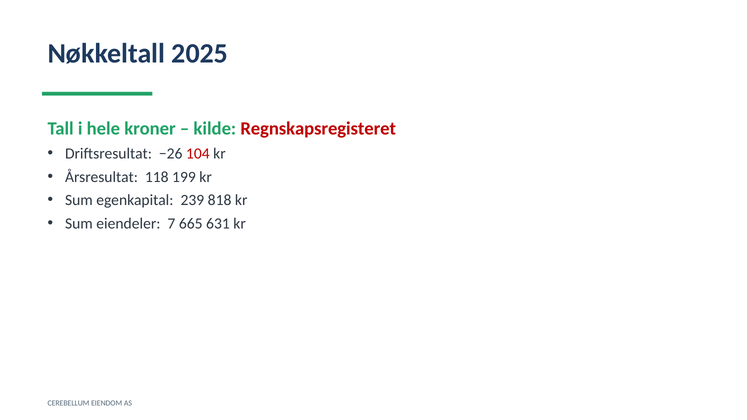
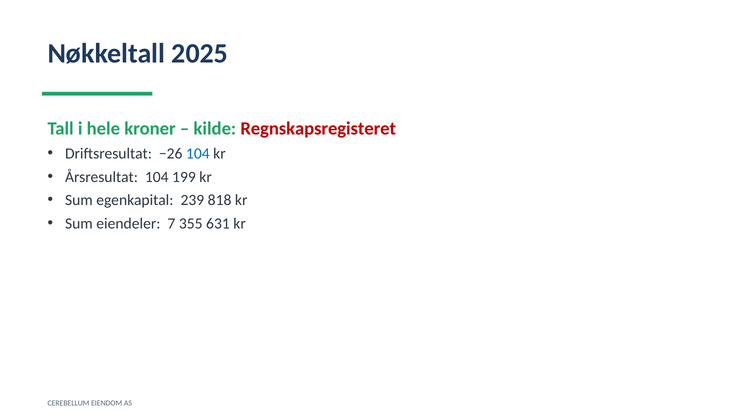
104 colour: red -> blue (198, 154)
Årsresultat 118: 118 -> 104 (157, 177)
665: 665 -> 355 (191, 224)
